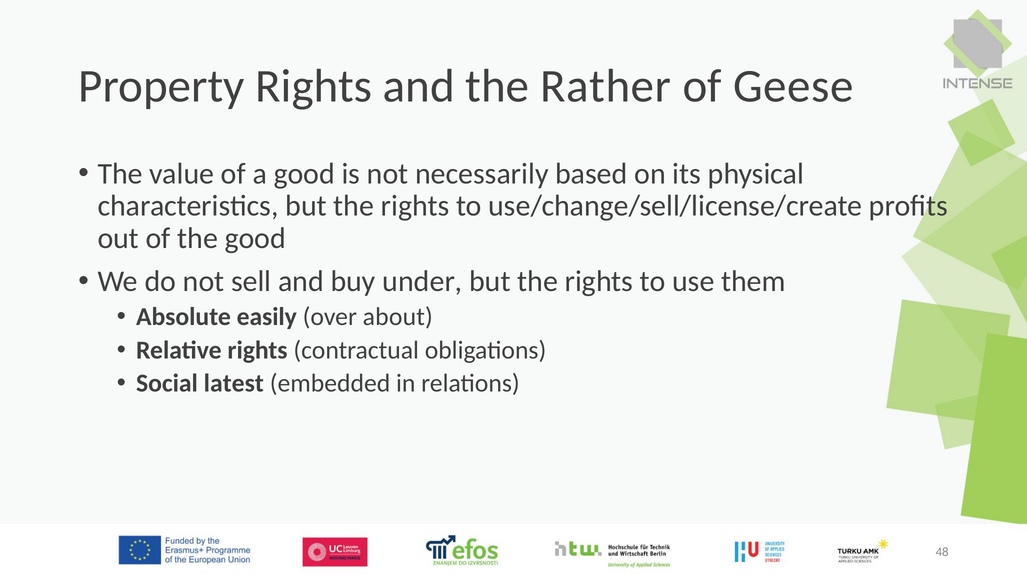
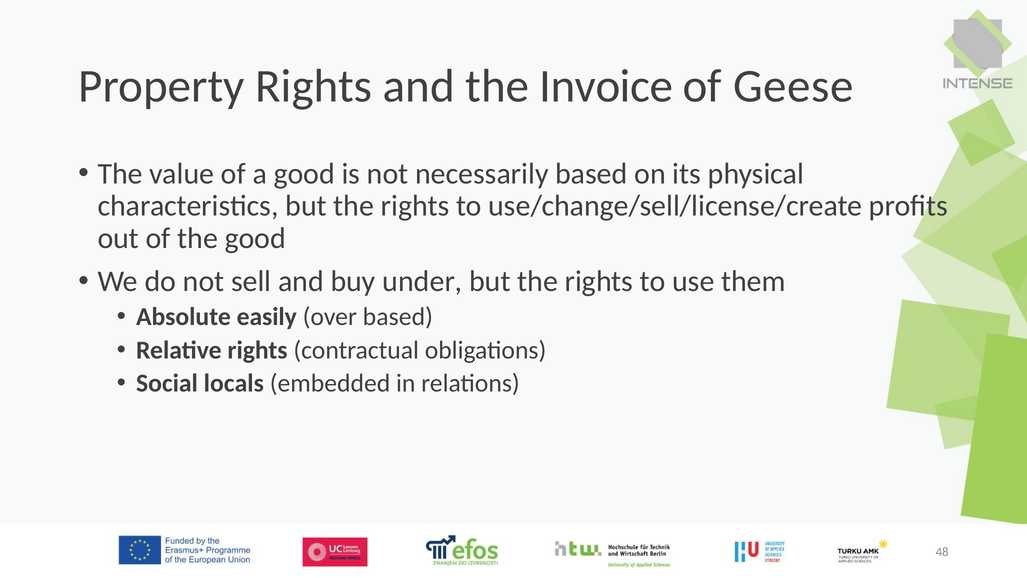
Rather: Rather -> Invoice (606, 86)
over about: about -> based (398, 317)
latest: latest -> locals (234, 383)
